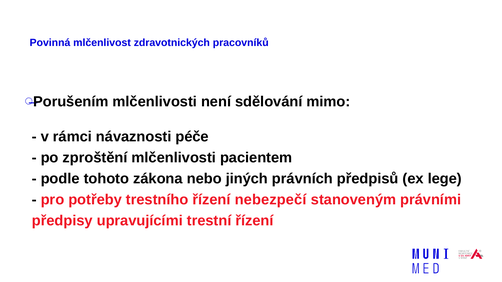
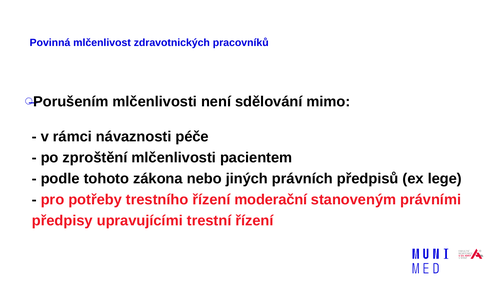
nebezpečí: nebezpečí -> moderační (271, 200)
